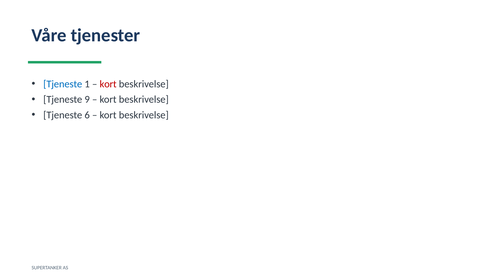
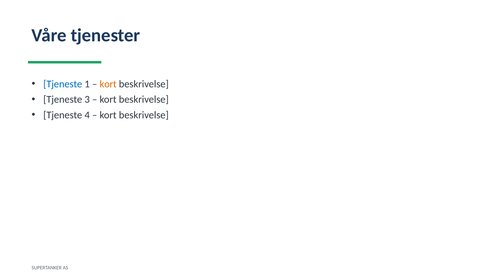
kort colour: red -> orange (108, 84)
9: 9 -> 3 (87, 100)
6: 6 -> 4 (87, 115)
